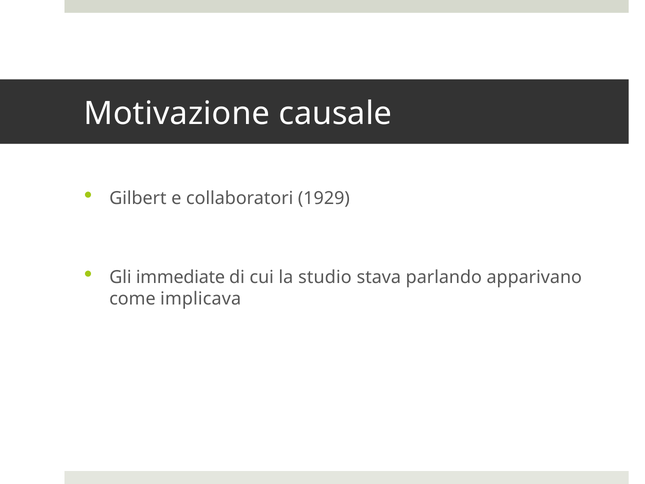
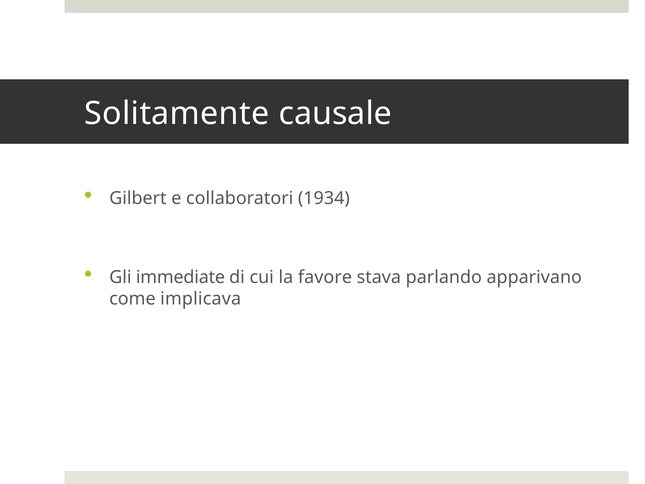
Motivazione: Motivazione -> Solitamente (177, 114)
1929: 1929 -> 1934 (324, 198)
studio: studio -> favore (325, 277)
